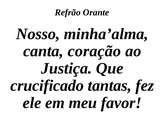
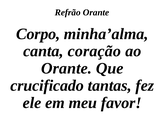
Nosso: Nosso -> Corpo (38, 34)
Justiça: Justiça -> Orante (66, 68)
